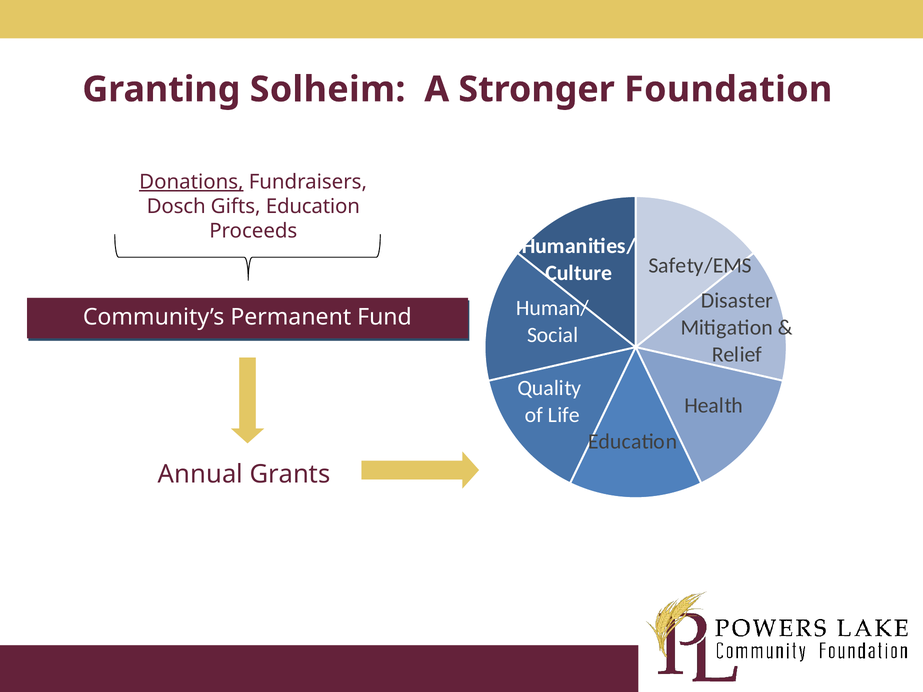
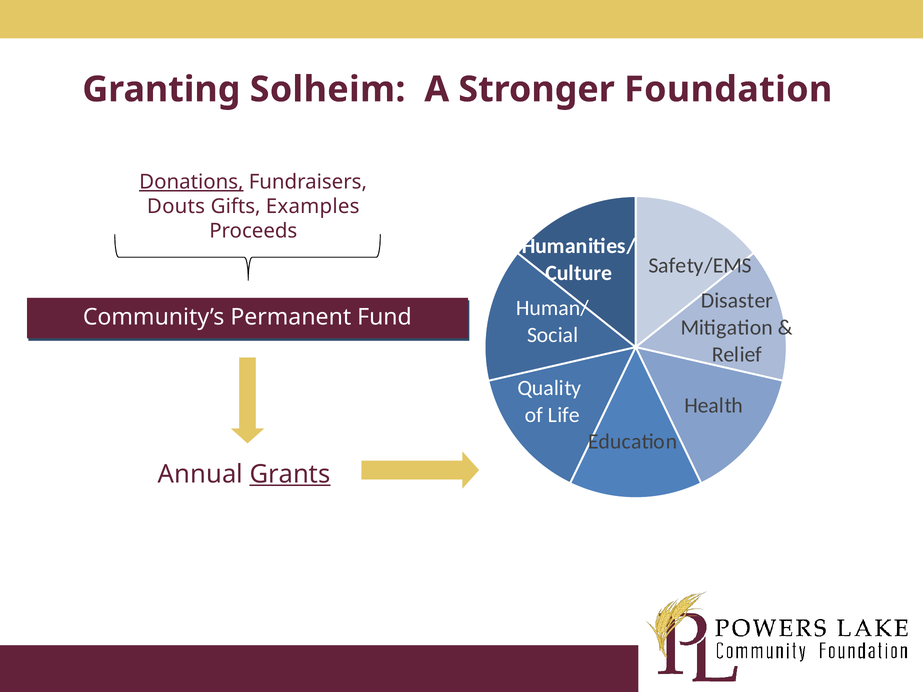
Dosch: Dosch -> Douts (176, 207)
Gifts Education: Education -> Examples (313, 207)
Grants underline: none -> present (290, 474)
